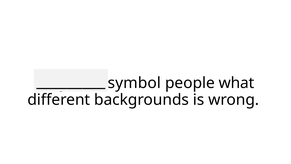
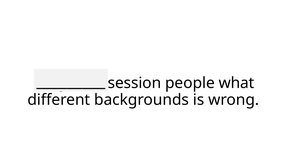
symbol: symbol -> session (134, 83)
